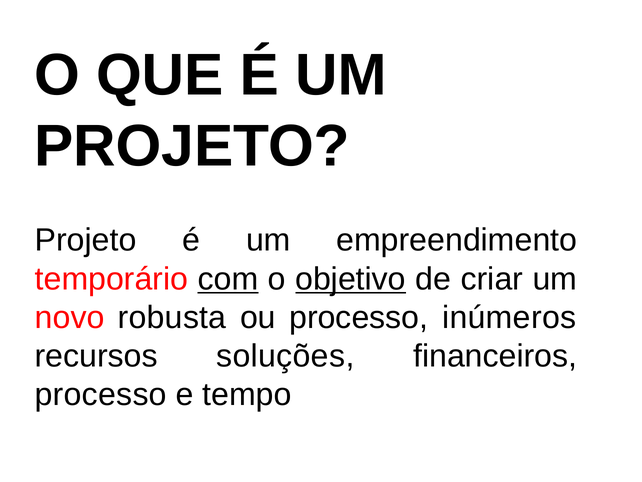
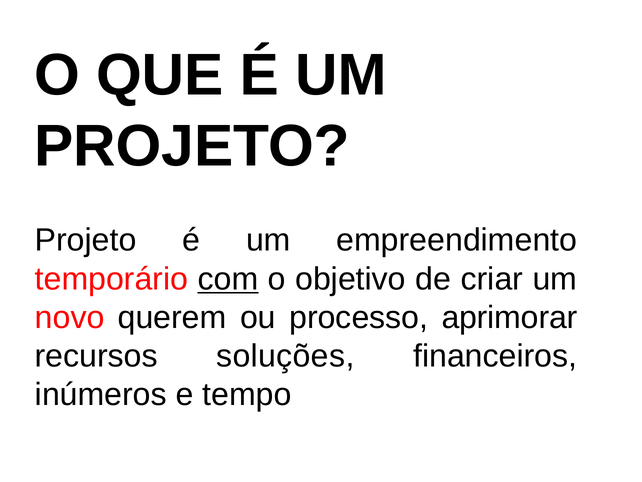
objetivo underline: present -> none (351, 279)
robusta: robusta -> querem (172, 317)
inúmeros: inúmeros -> aprimorar (510, 317)
processo: processo -> inúmeros (101, 394)
